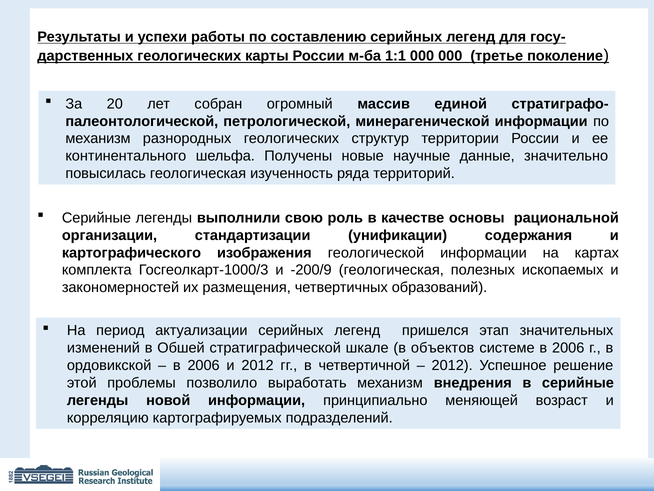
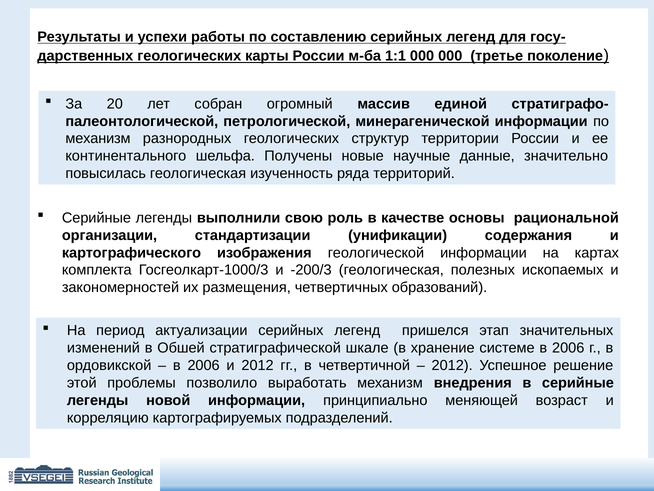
-200/9: -200/9 -> -200/3 (311, 270)
объектов: объектов -> хранение (443, 348)
